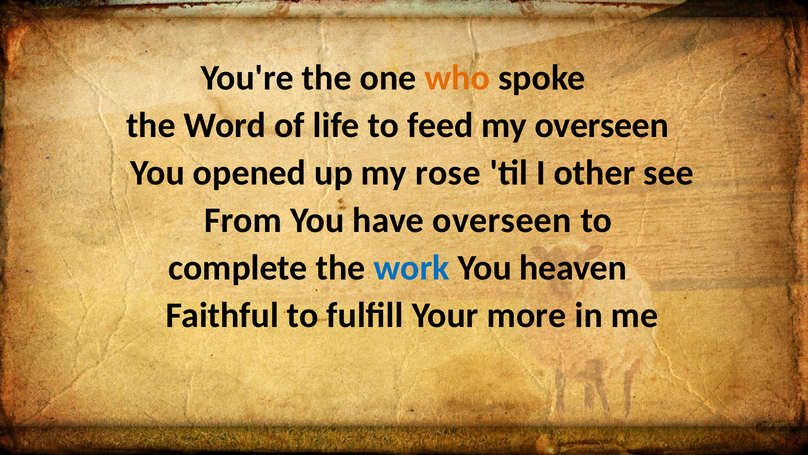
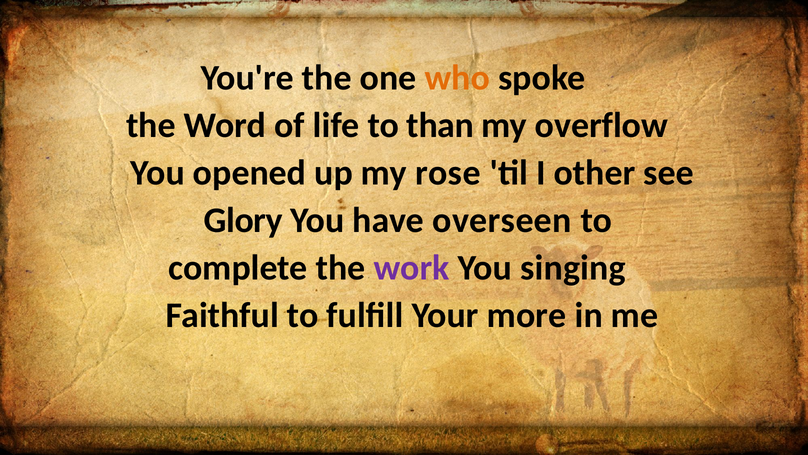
feed: feed -> than (440, 125)
my overseen: overseen -> overflow (601, 125)
From: From -> Glory (243, 220)
work colour: blue -> purple (412, 268)
heaven: heaven -> singing (573, 268)
